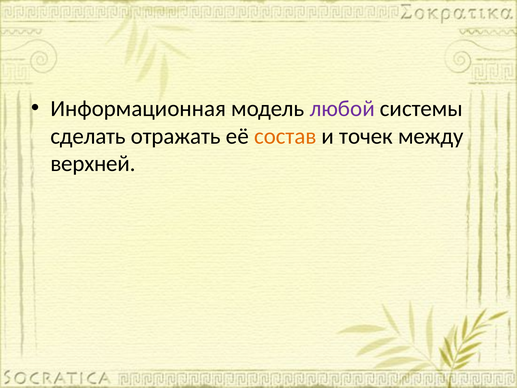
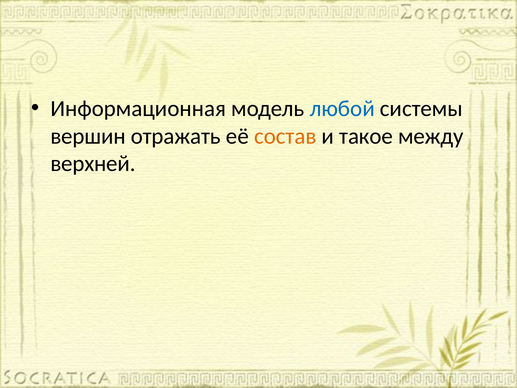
любой colour: purple -> blue (342, 108)
сделать: сделать -> вершин (88, 136)
точек: точек -> такое (366, 136)
